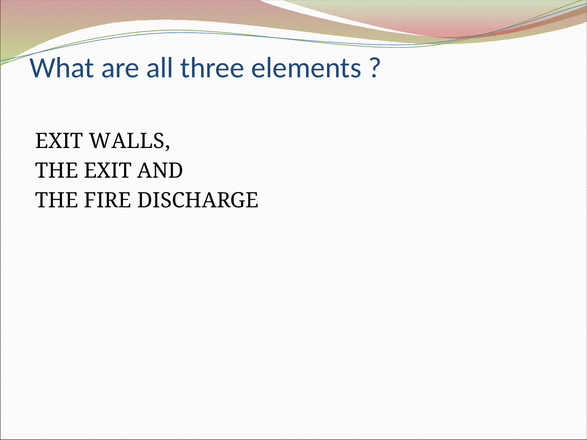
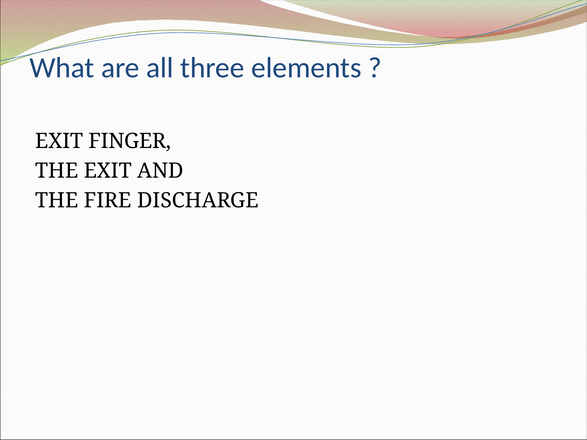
WALLS: WALLS -> FINGER (130, 141)
